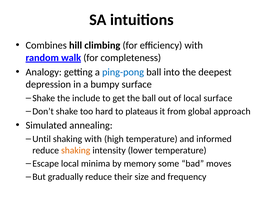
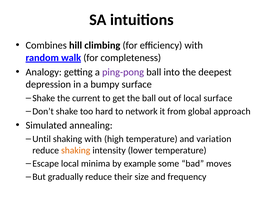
ping-pong colour: blue -> purple (123, 72)
include: include -> current (86, 98)
plateaus: plateaus -> network (141, 111)
informed: informed -> variation (214, 139)
memory: memory -> example (140, 164)
